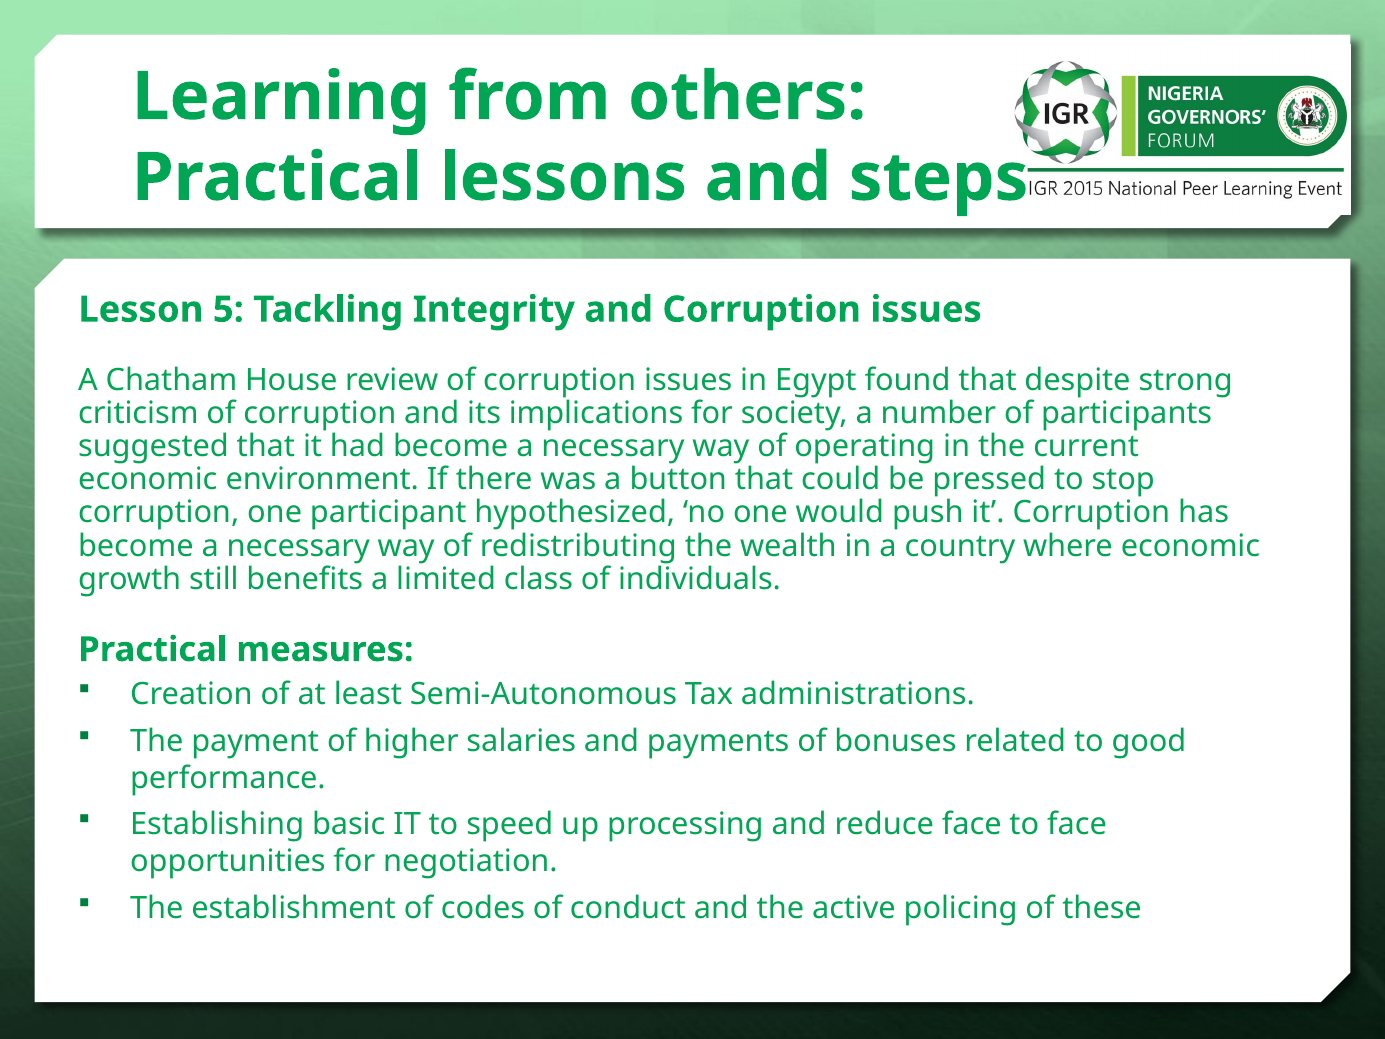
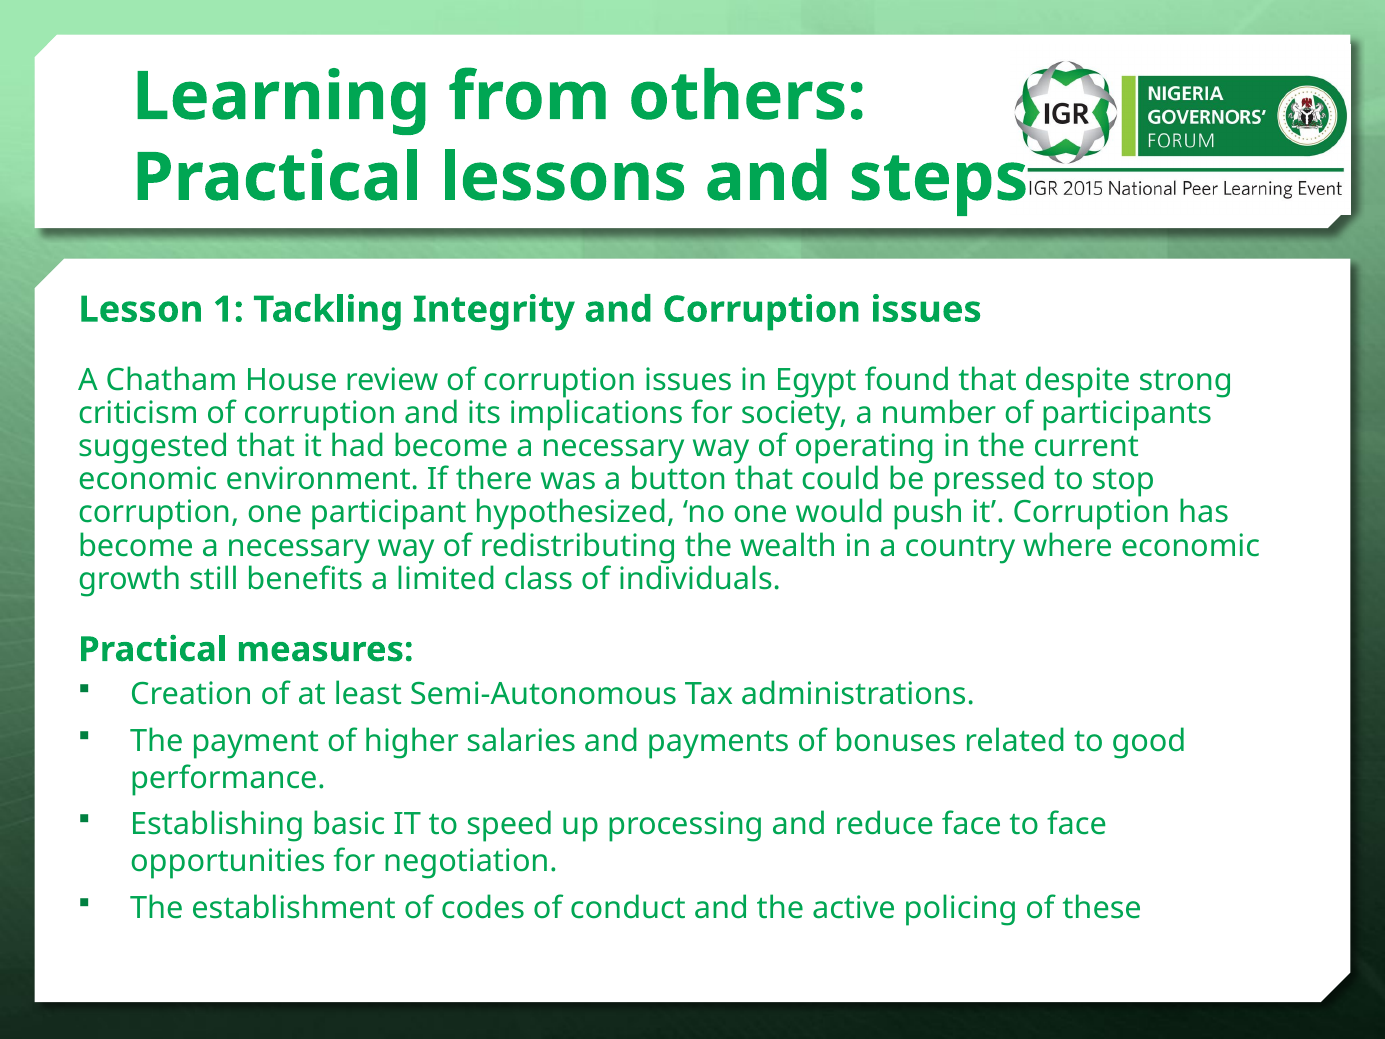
5: 5 -> 1 (228, 310)
